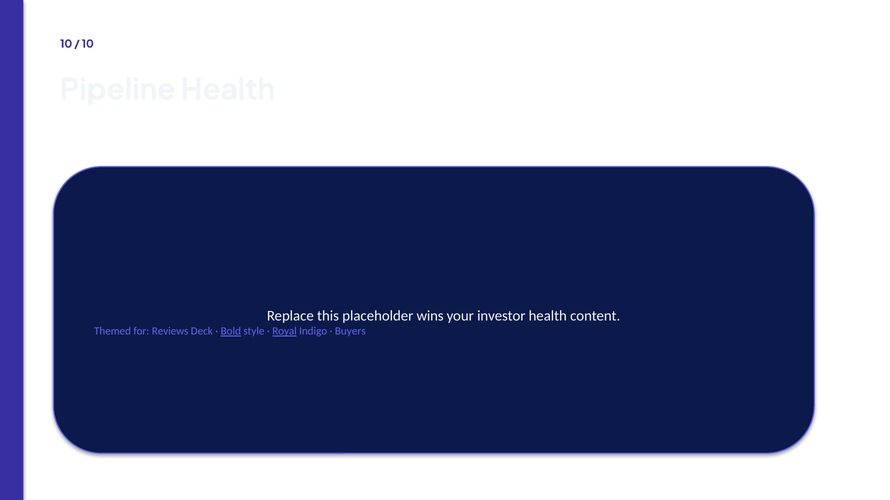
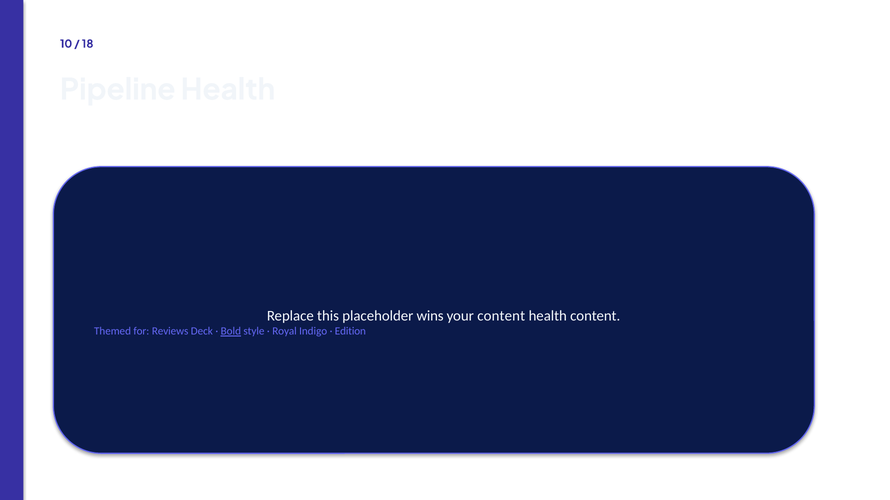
10: 10 -> 18 (88, 44)
your investor: investor -> content (501, 316)
Royal underline: present -> none (285, 332)
Buyers: Buyers -> Edition (350, 332)
